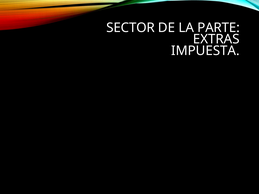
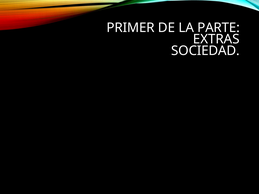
SECTOR: SECTOR -> PRIMER (131, 28)
IMPUESTA: IMPUESTA -> SOCIEDAD (205, 51)
